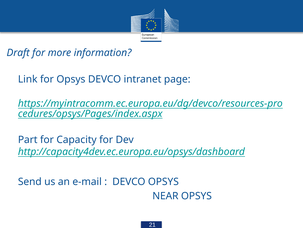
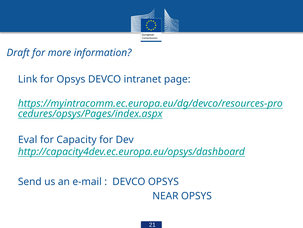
Part: Part -> Eval (28, 139)
